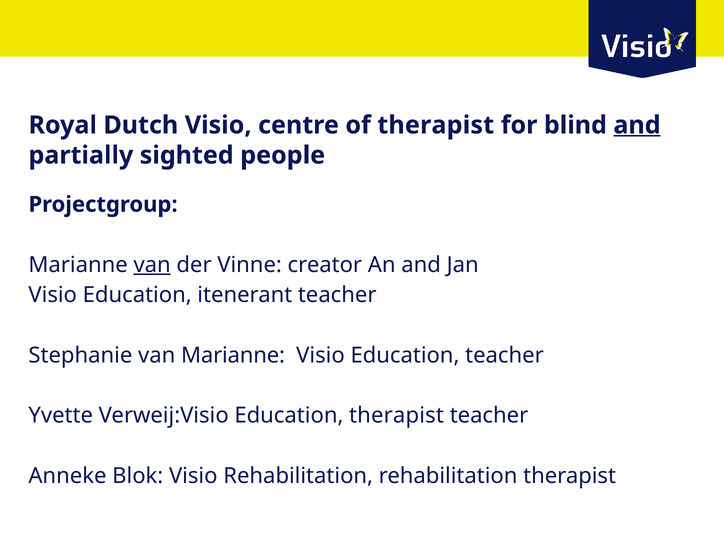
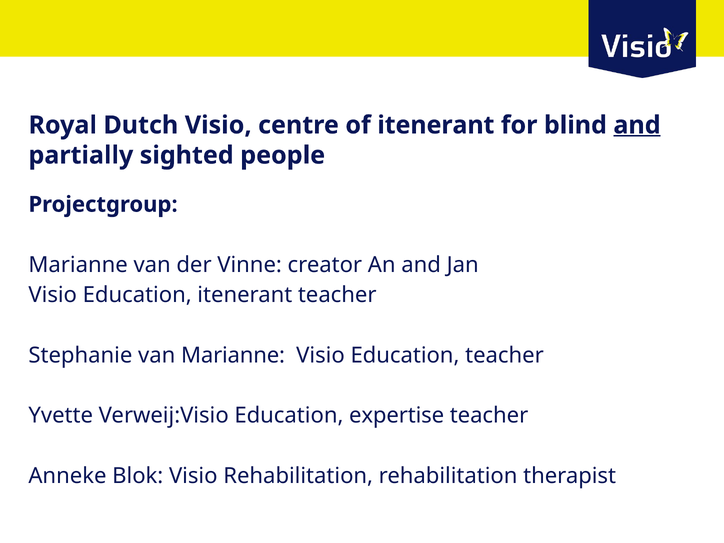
of therapist: therapist -> itenerant (436, 125)
van underline: present -> none (152, 265)
Education therapist: therapist -> expertise (397, 416)
